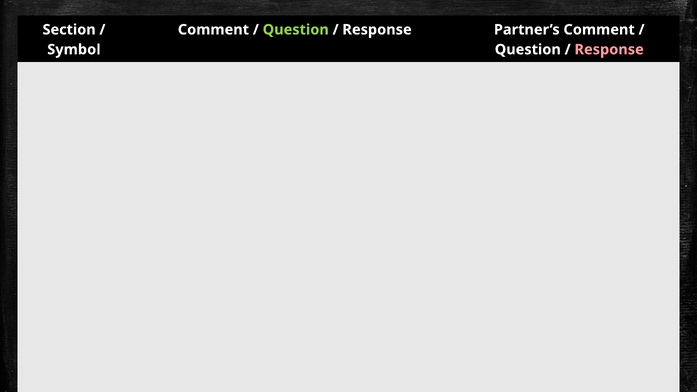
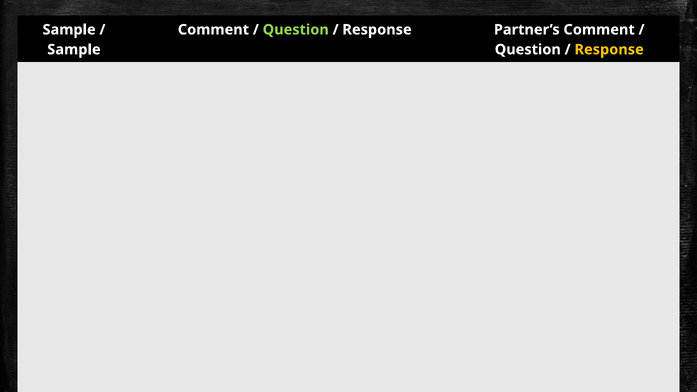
Section: Section -> Sample (69, 30)
Symbol: Symbol -> Sample (74, 50)
Response colour: pink -> yellow (609, 50)
